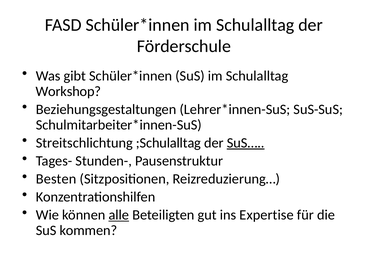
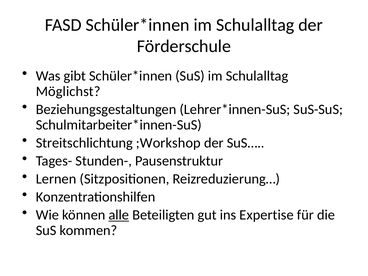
Workshop: Workshop -> Möglichst (68, 91)
;Schulalltag: ;Schulalltag -> ;Workshop (168, 143)
SuS… underline: present -> none (246, 143)
Besten: Besten -> Lernen (56, 179)
